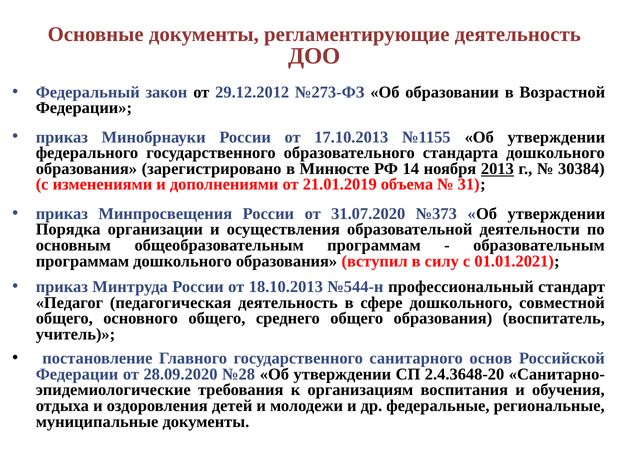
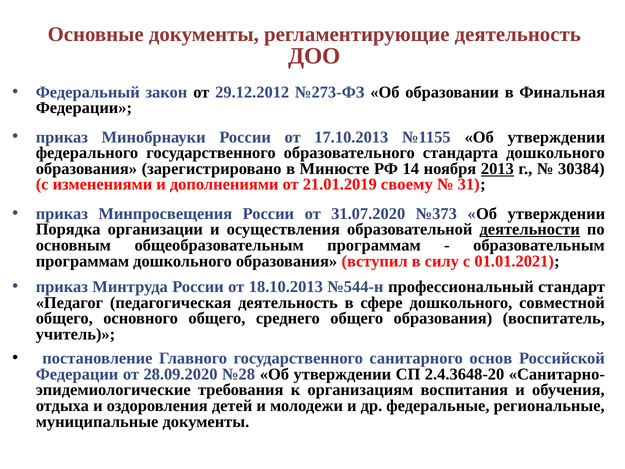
Возрастной: Возрастной -> Финальная (562, 92)
объема: объема -> своему (407, 184)
деятельности underline: none -> present (530, 229)
